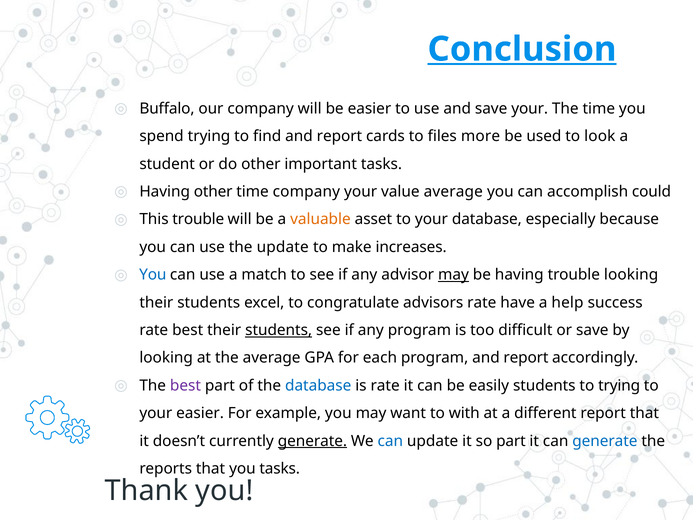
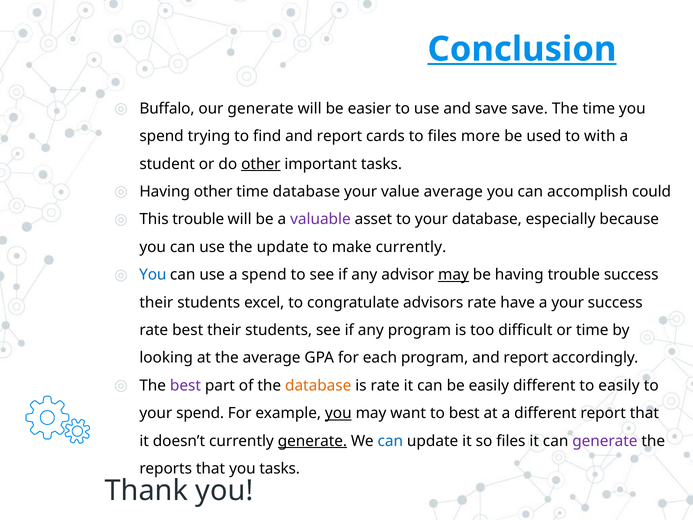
our company: company -> generate (261, 108)
save your: your -> save (530, 108)
look: look -> with (600, 136)
other underline: none -> present (261, 164)
time company: company -> database (306, 192)
valuable colour: orange -> purple (320, 219)
make increases: increases -> currently (411, 247)
a match: match -> spend (264, 275)
trouble looking: looking -> success (631, 275)
a help: help -> your (568, 302)
students underline: present -> none (279, 330)
or save: save -> time (592, 330)
database colour: blue -> orange (318, 385)
easily students: students -> different (544, 385)
to trying: trying -> easily (619, 385)
your easier: easier -> spend (200, 413)
you underline: none -> present (338, 413)
to with: with -> best (464, 413)
so part: part -> files (511, 441)
generate colour: blue -> purple (605, 441)
